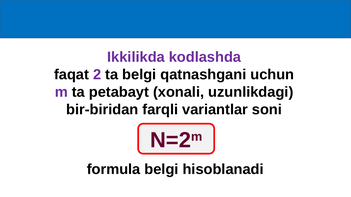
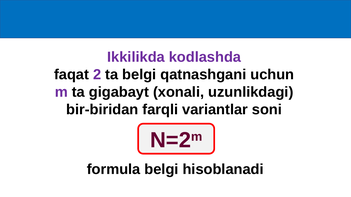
petabayt: petabayt -> gigabayt (119, 92)
